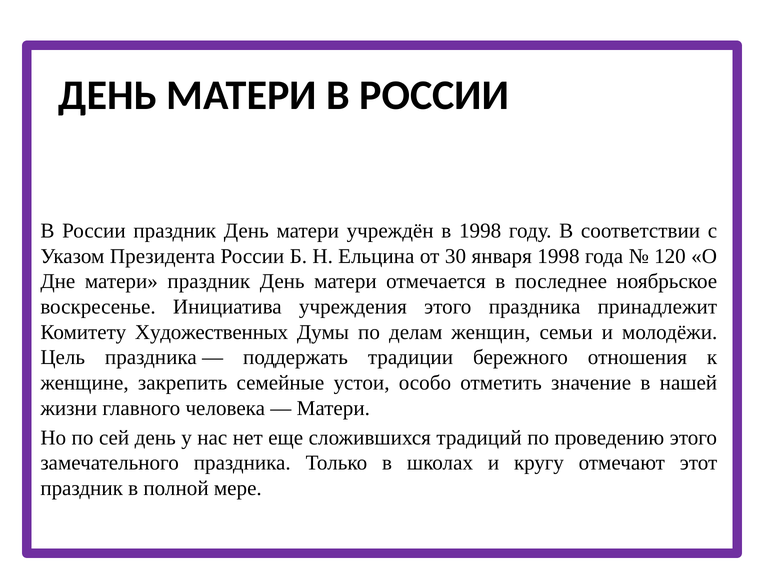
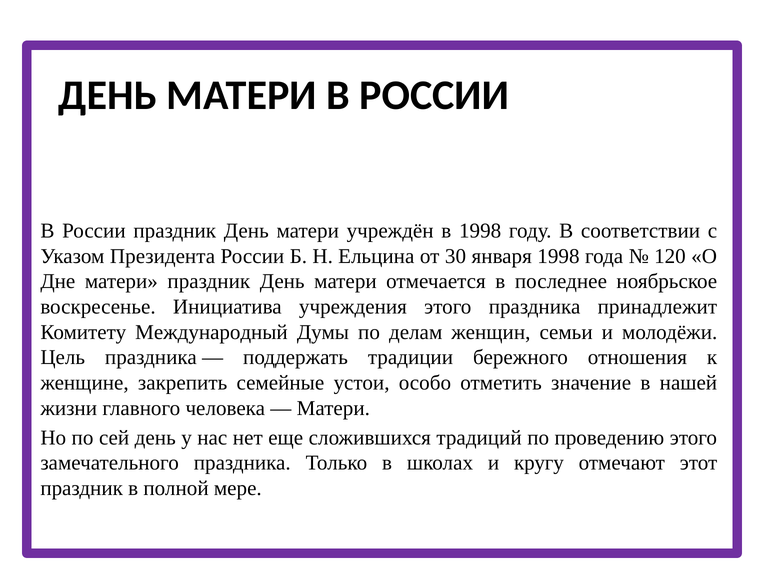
Художественных: Художественных -> Международный (211, 332)
